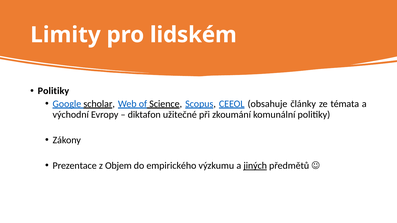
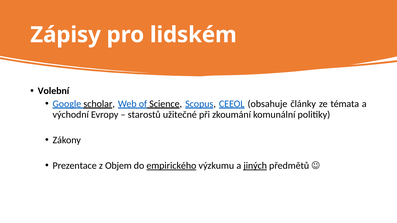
Limity: Limity -> Zápisy (66, 35)
Politiky: Politiky -> Volební (53, 91)
diktafon: diktafon -> starostů (144, 115)
empirického underline: none -> present (171, 166)
